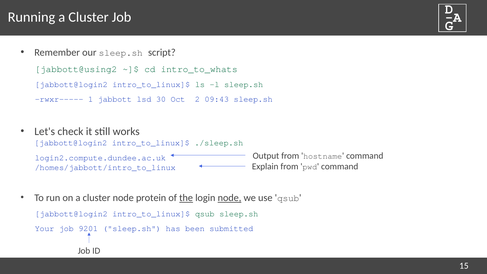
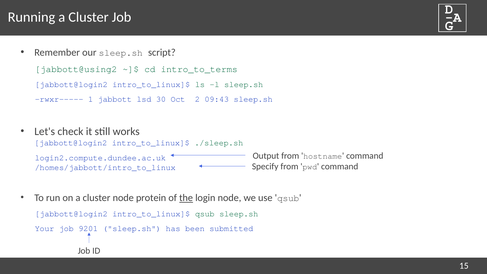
intro_to_whats: intro_to_whats -> intro_to_terms (199, 69)
Explain: Explain -> Specify (265, 167)
node underline: present -> none (230, 198)
